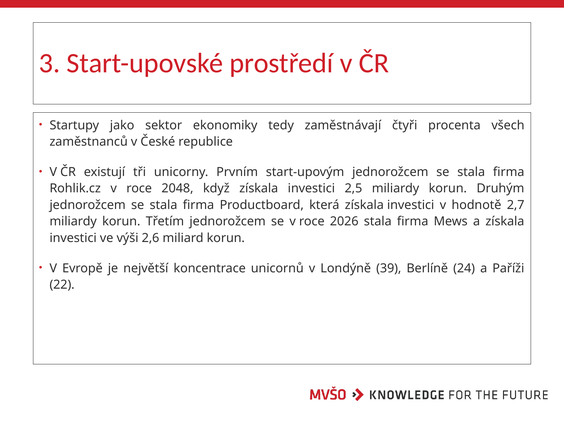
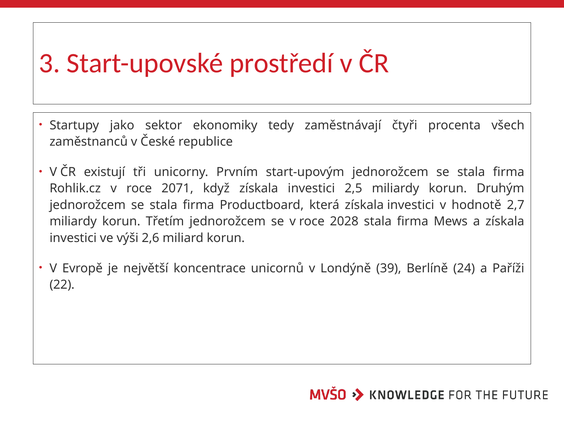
2048: 2048 -> 2071 (177, 188)
2026: 2026 -> 2028 (344, 221)
